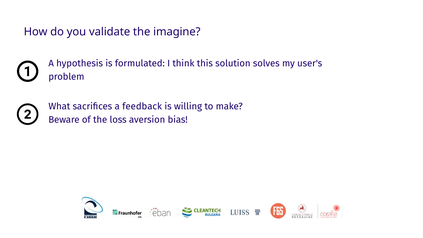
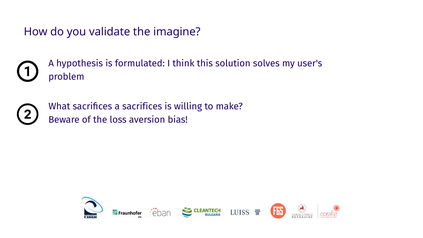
a feedback: feedback -> sacrifices (142, 106)
